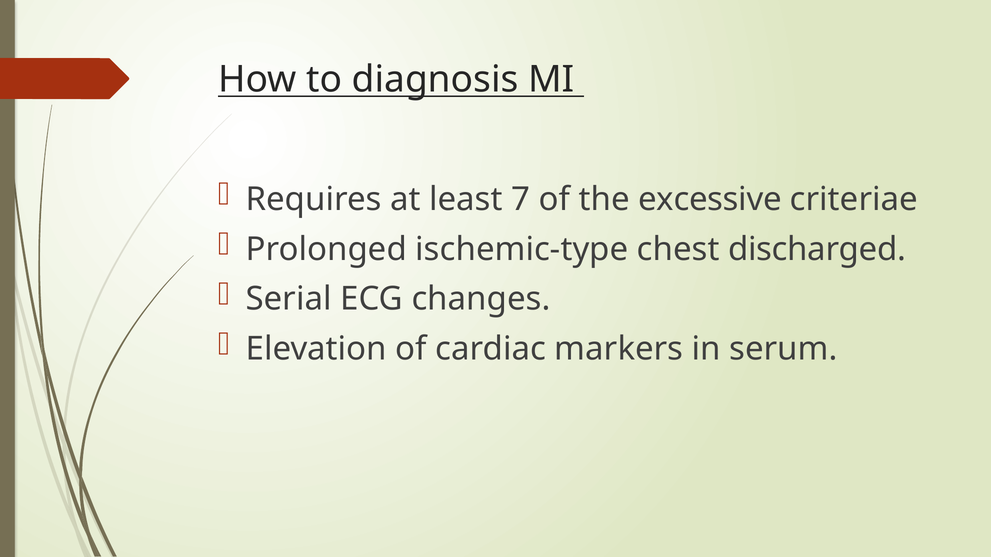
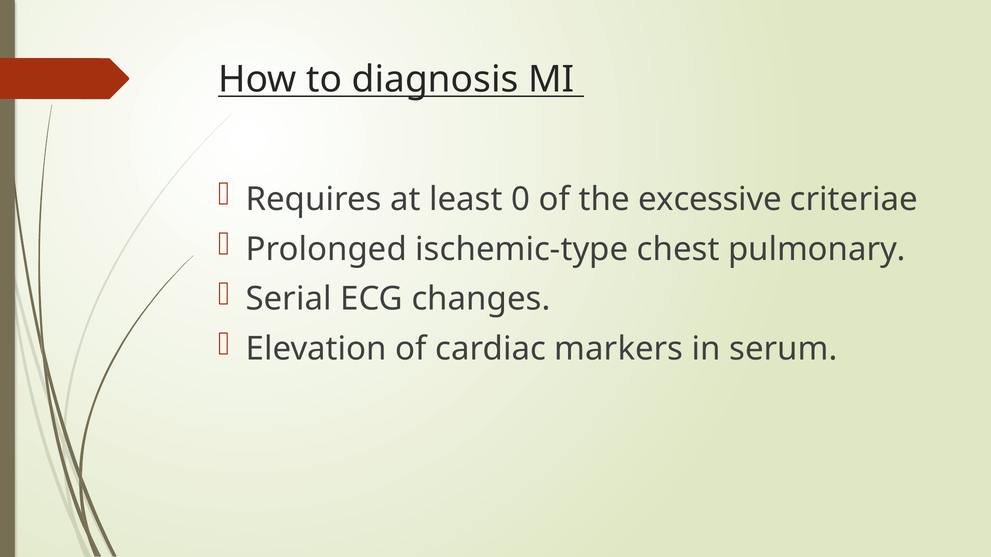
7: 7 -> 0 (521, 199)
discharged: discharged -> pulmonary (817, 249)
